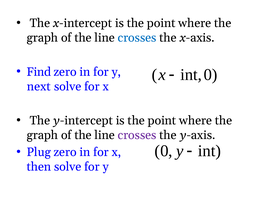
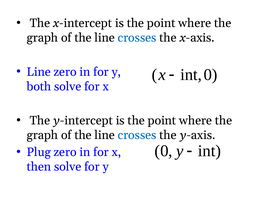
Find: Find -> Line (39, 72)
next: next -> both (39, 87)
crosses colour: purple -> blue (137, 135)
